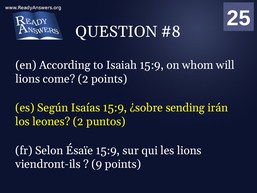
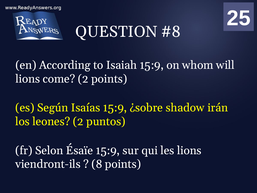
sending: sending -> shadow (185, 108)
9: 9 -> 8 (97, 164)
